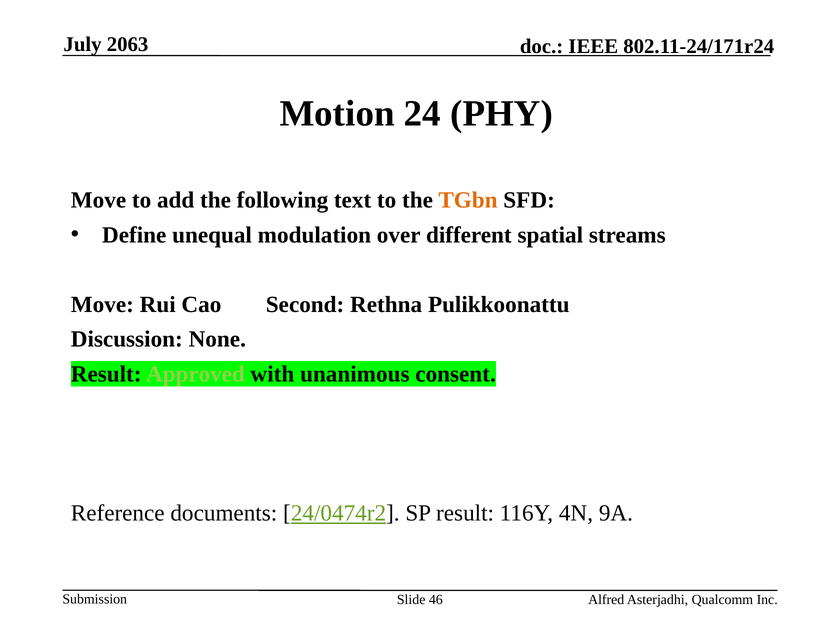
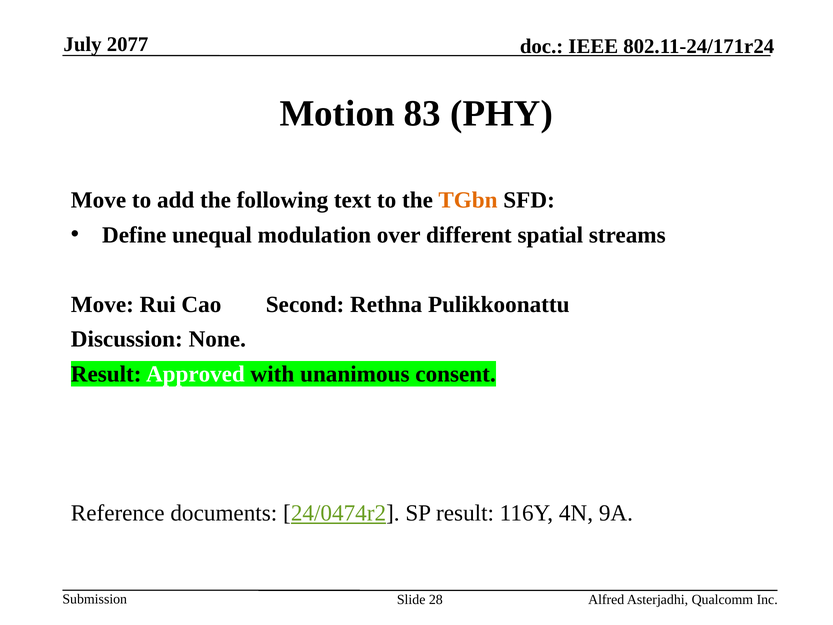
2063: 2063 -> 2077 (128, 44)
24: 24 -> 83 (422, 114)
Approved colour: light green -> white (195, 374)
46: 46 -> 28 (436, 599)
